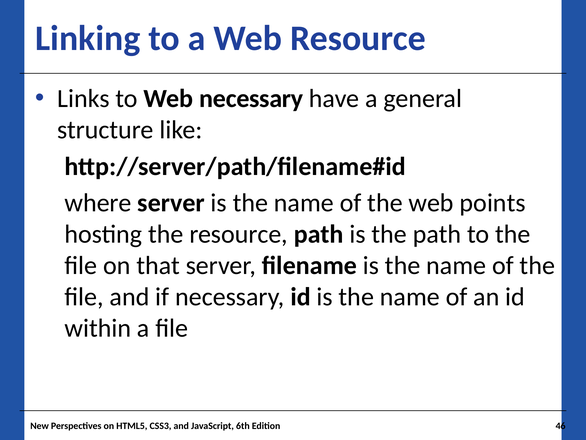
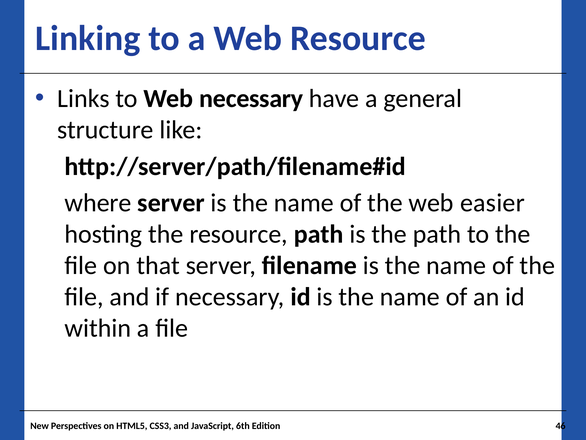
points: points -> easier (492, 203)
